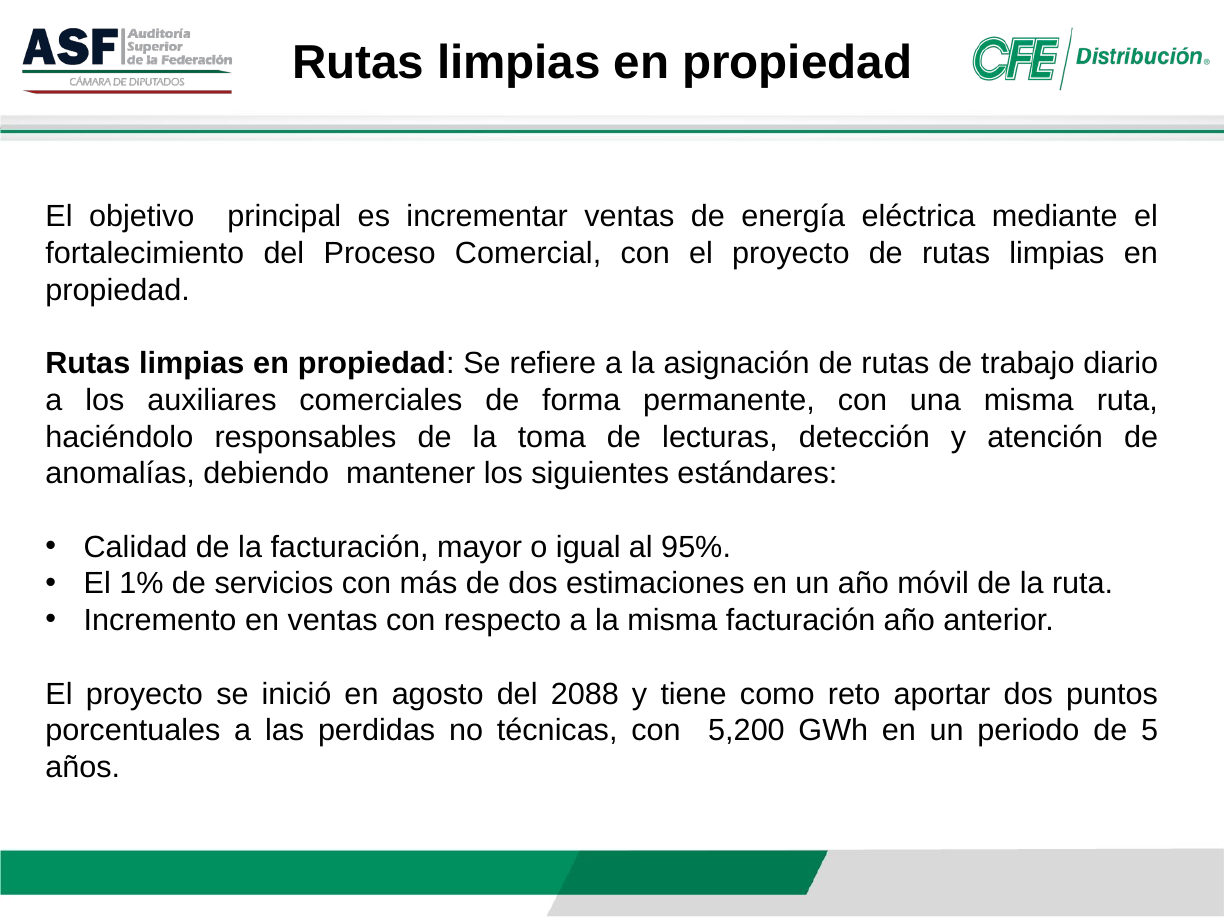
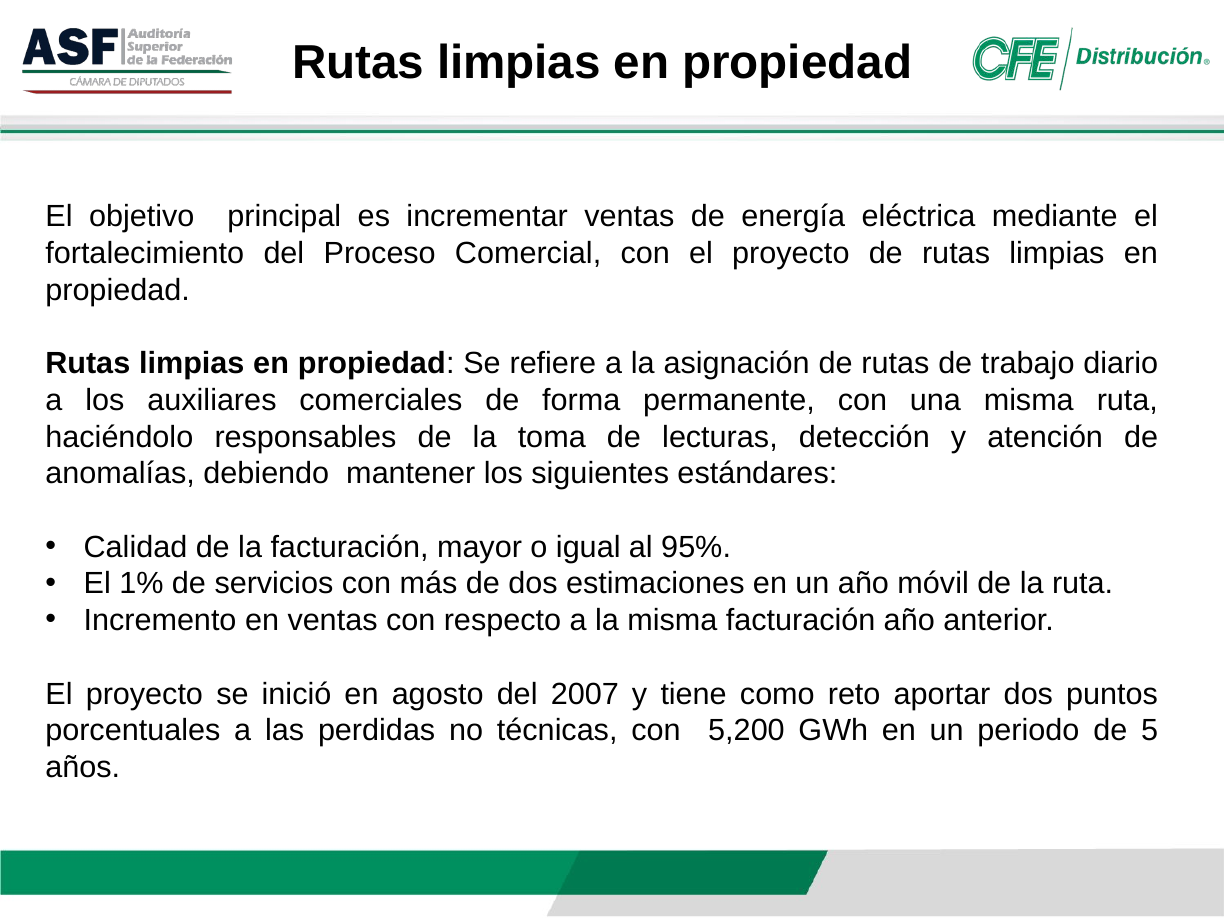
2088: 2088 -> 2007 (585, 694)
